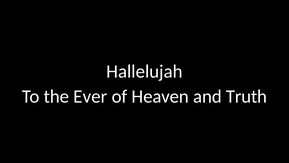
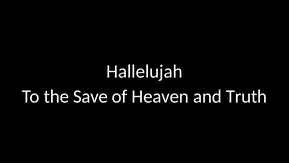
Ever: Ever -> Save (90, 96)
